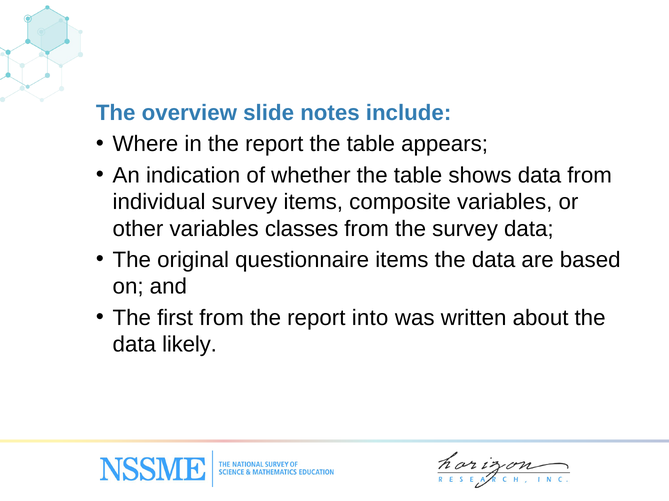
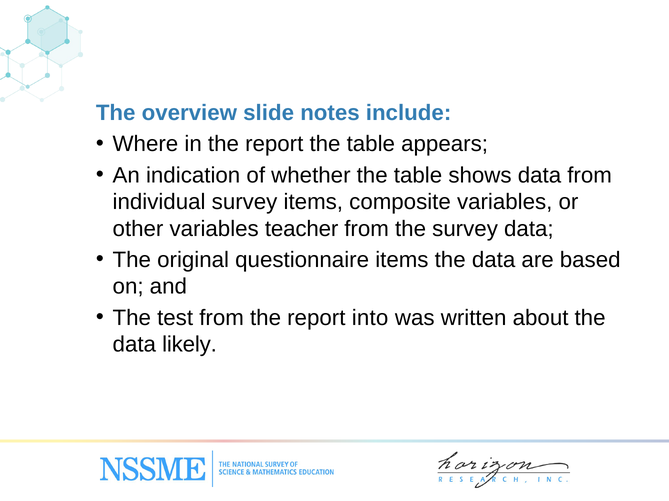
classes: classes -> teacher (302, 229)
first: first -> test (175, 318)
